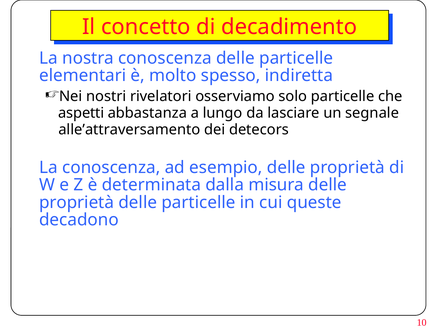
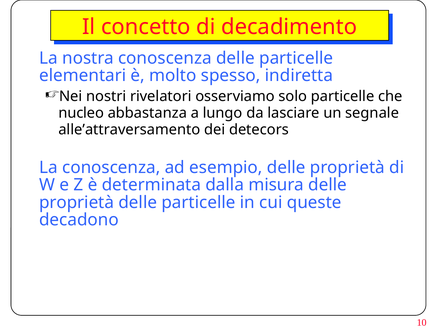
aspetti: aspetti -> nucleo (81, 113)
